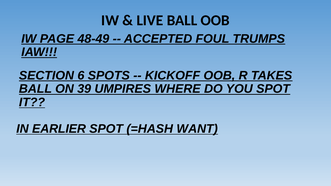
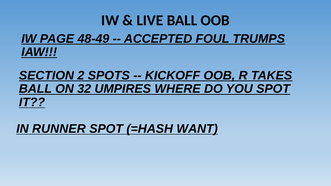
6: 6 -> 2 (81, 76)
39: 39 -> 32 (84, 89)
EARLIER: EARLIER -> RUNNER (59, 129)
